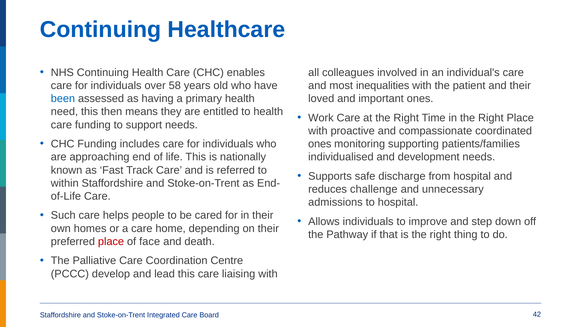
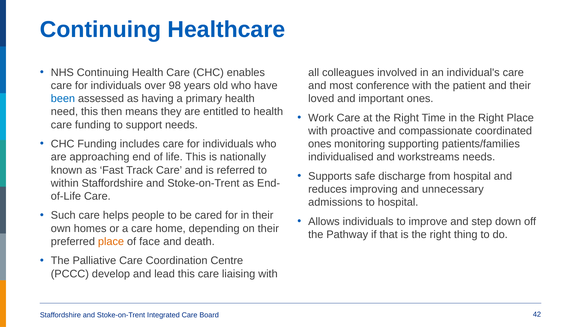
58: 58 -> 98 (175, 86)
inequalities: inequalities -> conference (383, 86)
development: development -> workstreams (429, 157)
challenge: challenge -> improving (374, 189)
place colour: red -> orange (111, 241)
